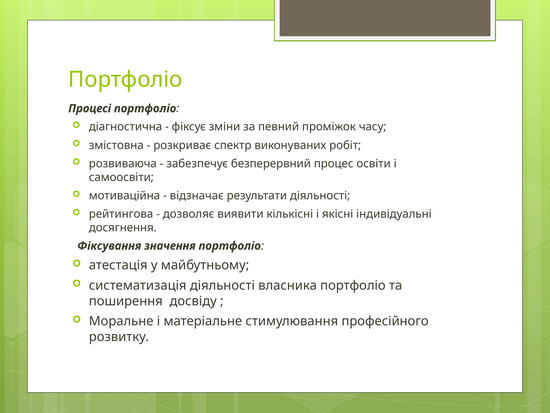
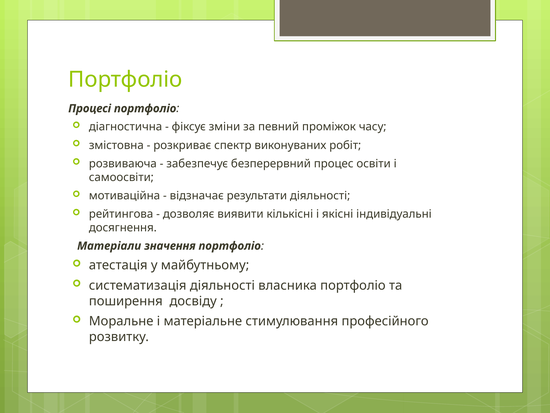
Фіксування: Фіксування -> Матеріали (109, 246)
